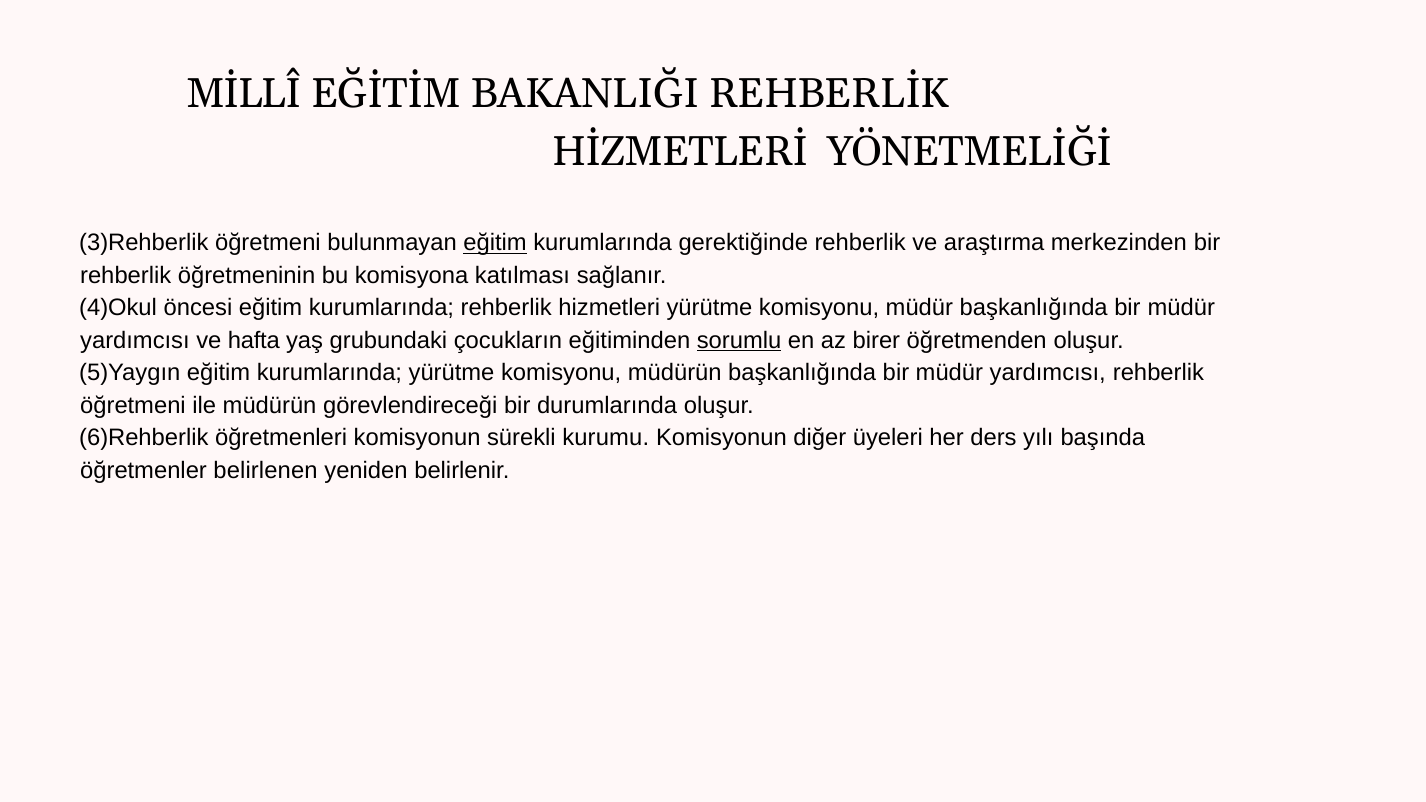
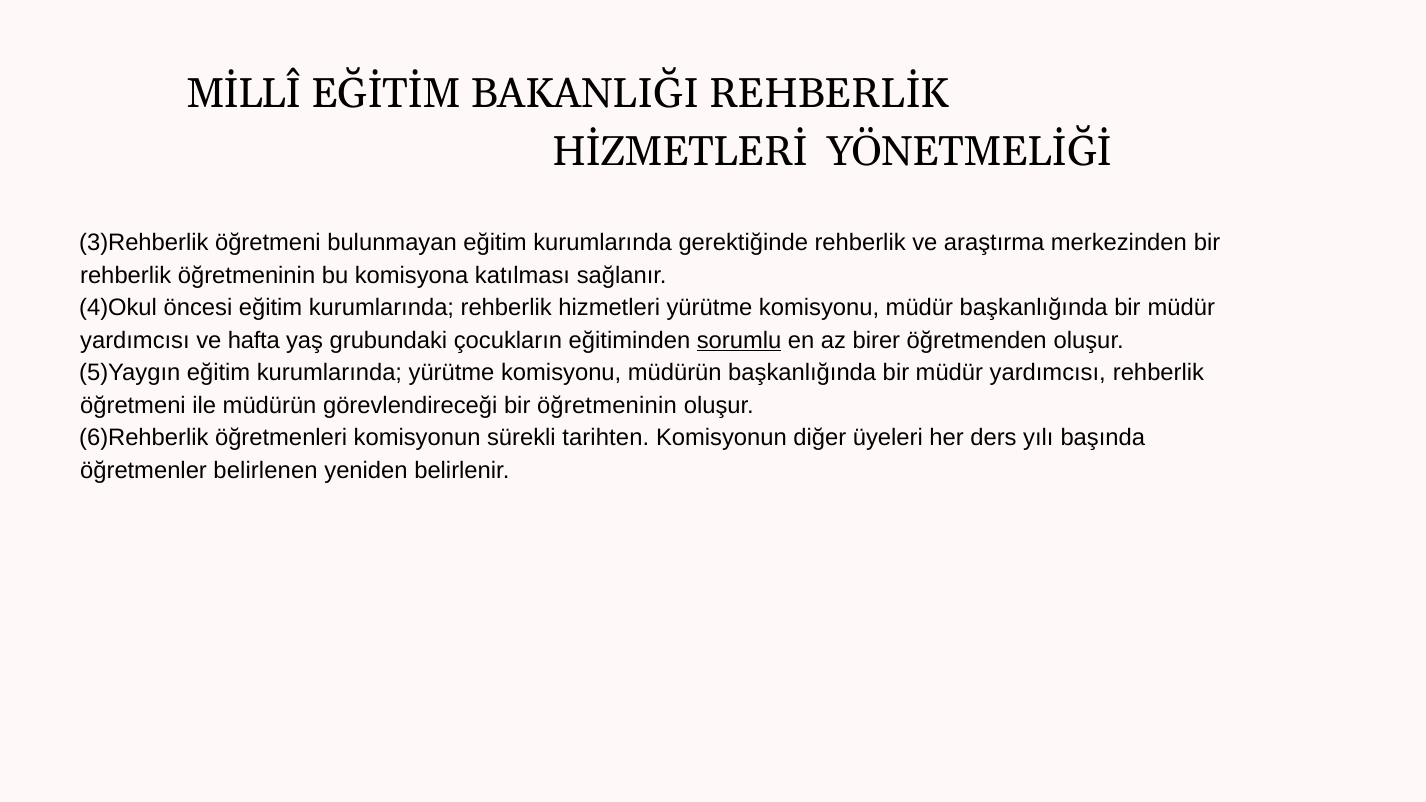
eğitim underline: present -> none (495, 243)
bir durumlarında: durumlarında -> öğretmeninin (607, 406)
kurumu: kurumu -> tarihten (606, 438)
